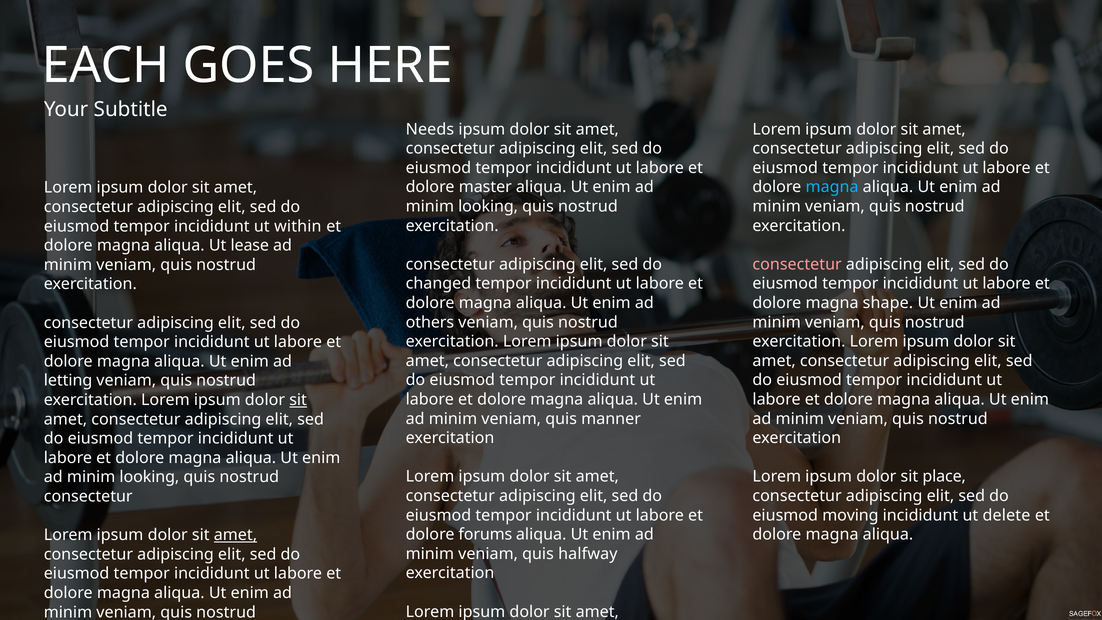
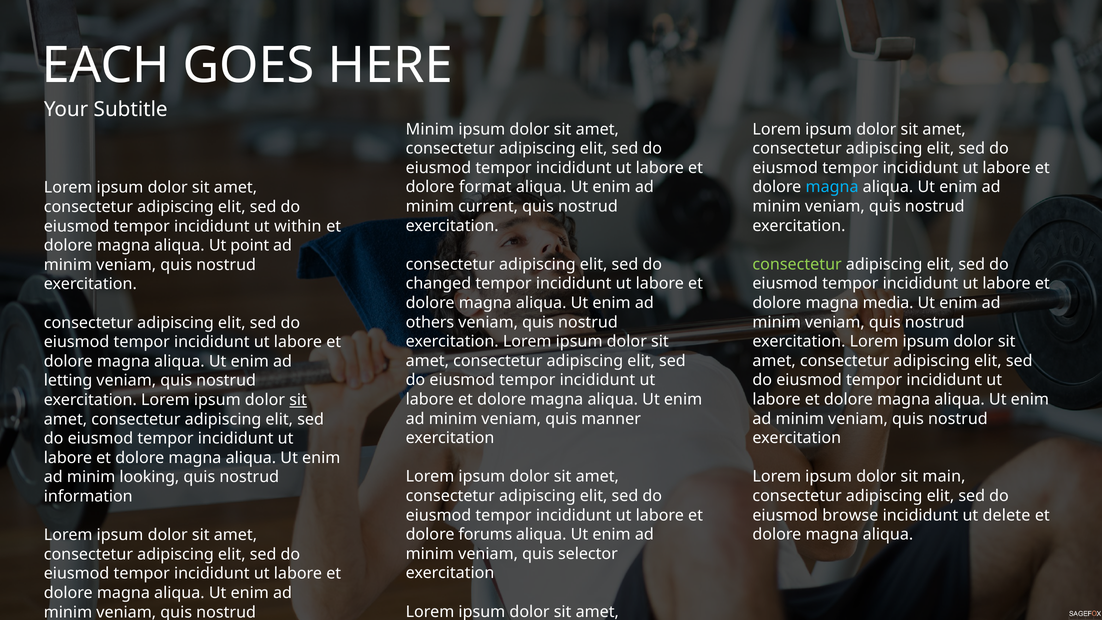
Needs: Needs -> Minim (430, 129)
master: master -> format (485, 187)
looking: looking -> current (488, 206)
lease: lease -> point (250, 246)
consectetur colour: pink -> light green (797, 264)
shape: shape -> media (888, 303)
place: place -> main (944, 477)
consectetur: consectetur -> information (88, 496)
moving: moving -> browse (850, 515)
amet underline: present -> none (235, 535)
halfway: halfway -> selector (588, 554)
